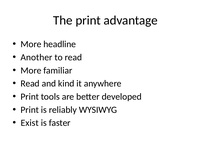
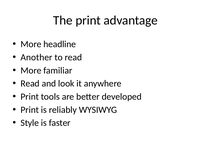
kind: kind -> look (66, 84)
Exist: Exist -> Style (30, 123)
